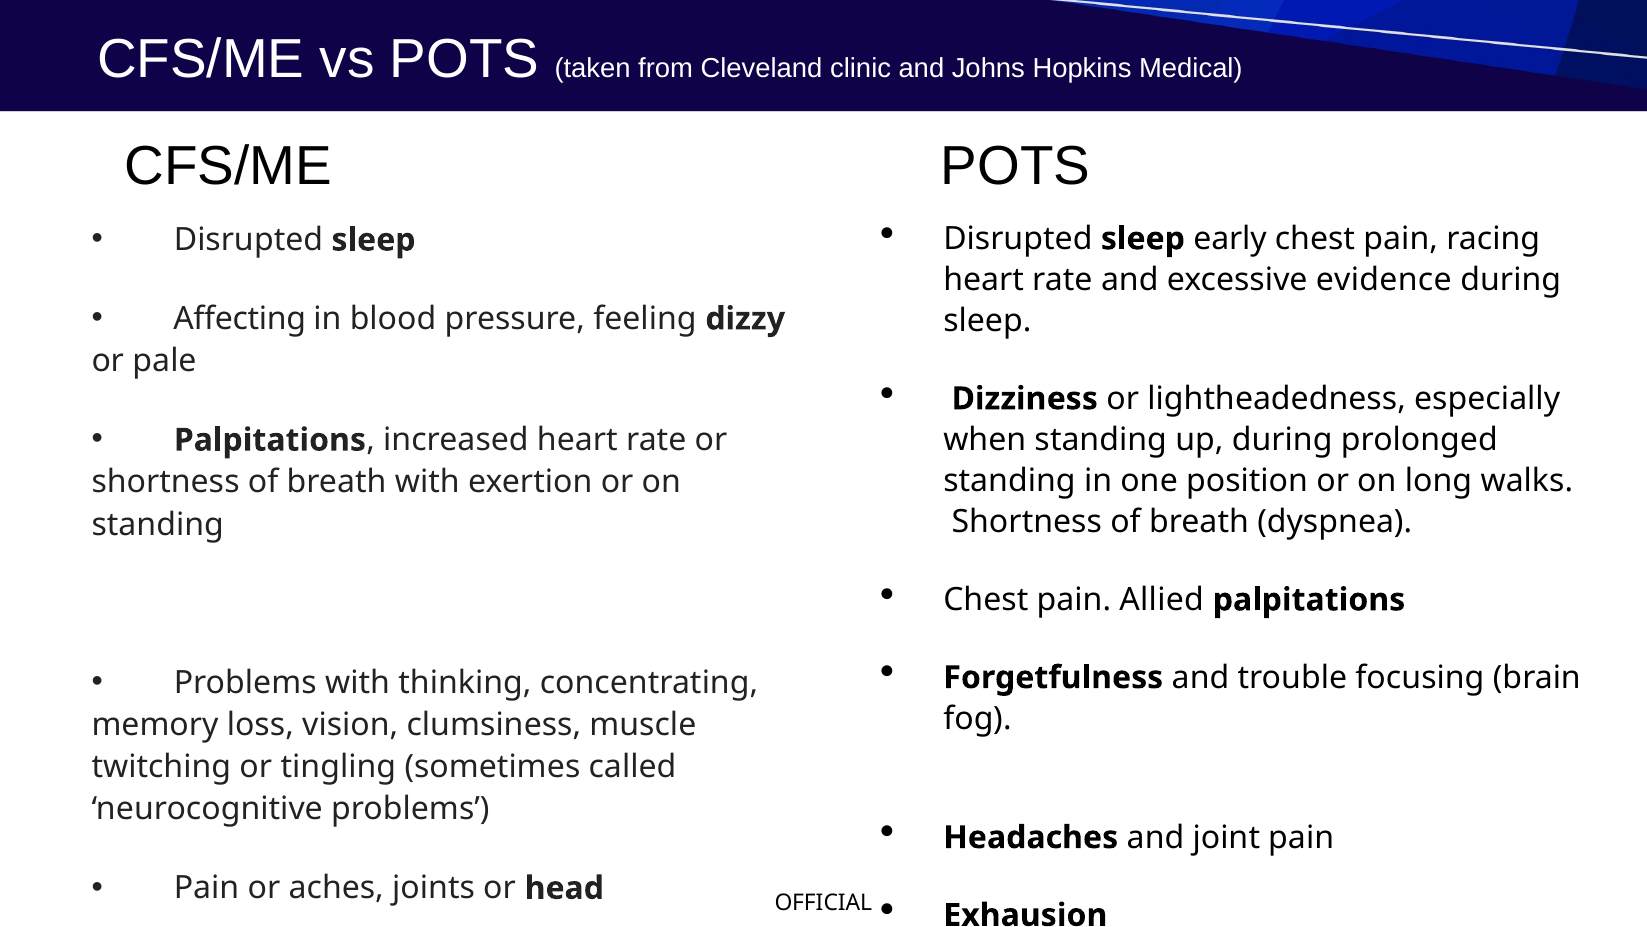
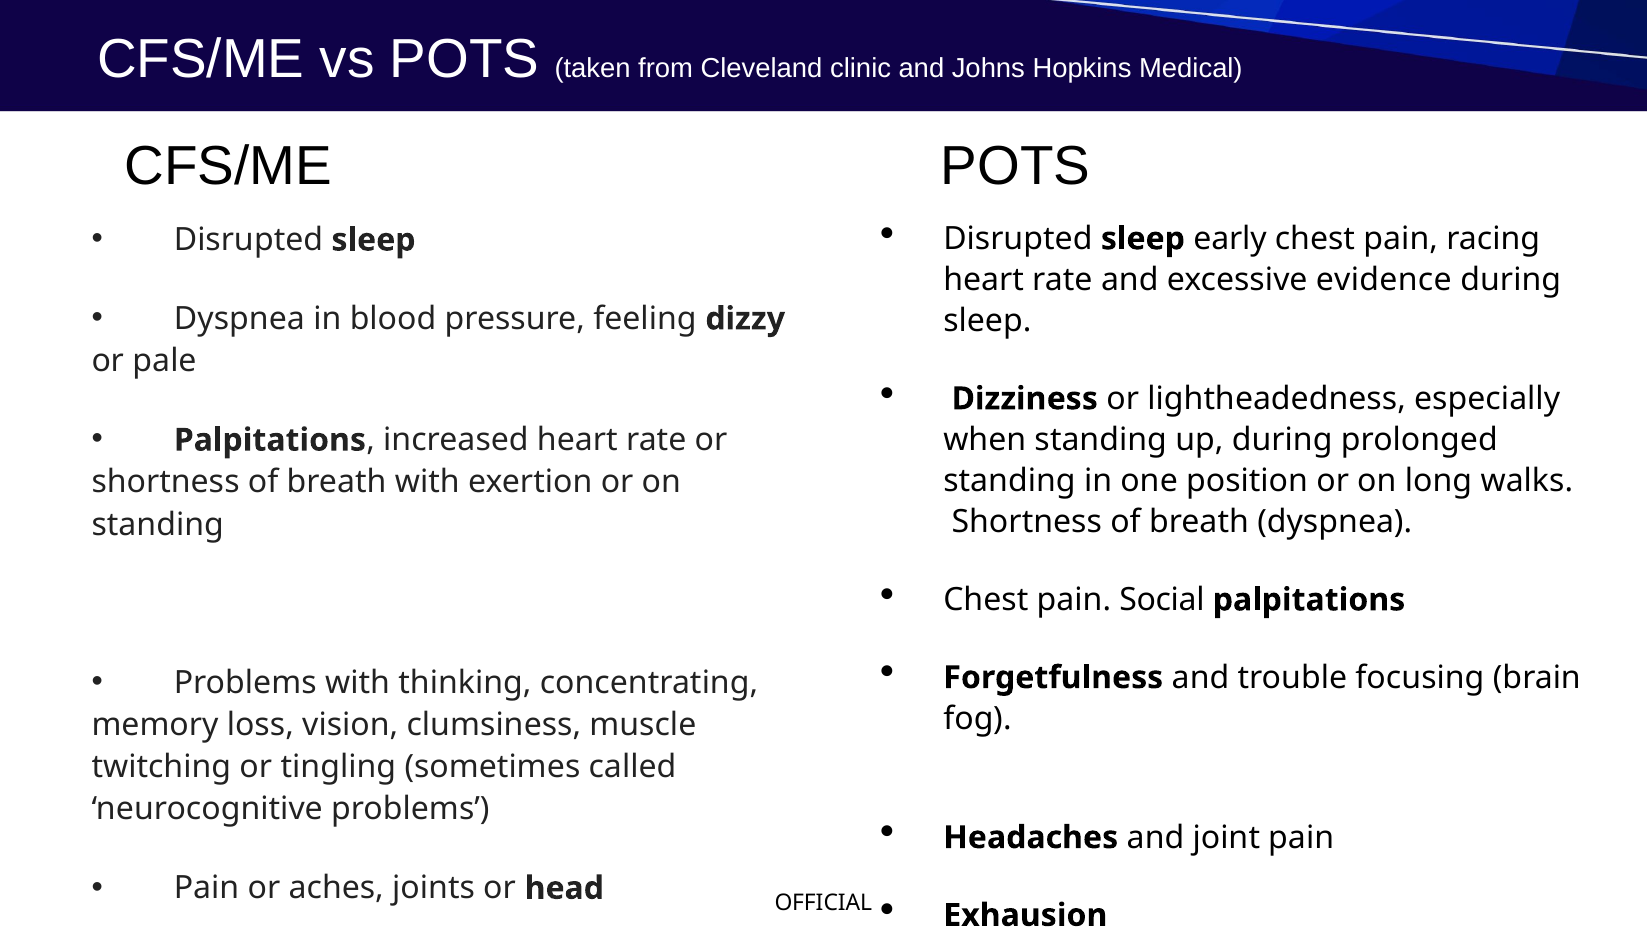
Affecting: Affecting -> Dyspnea (239, 319)
Allied: Allied -> Social (1162, 600)
